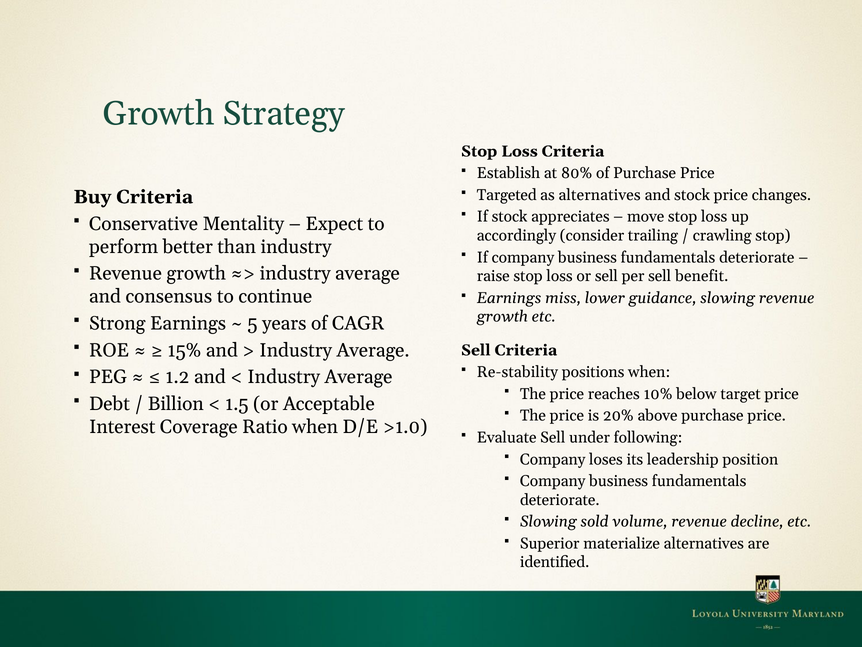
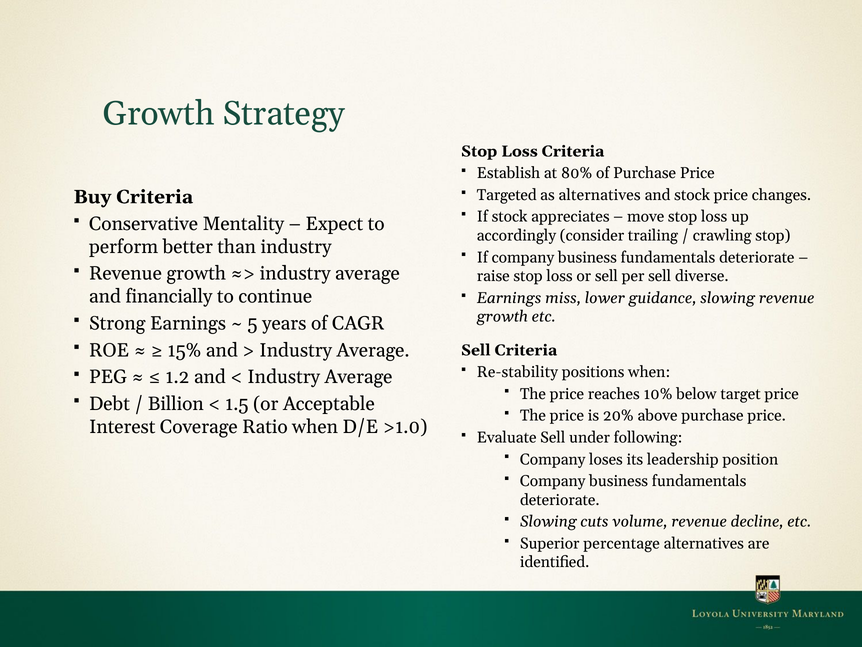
benefit: benefit -> diverse (702, 276)
consensus: consensus -> financially (169, 296)
sold: sold -> cuts (595, 521)
materialize: materialize -> percentage (622, 543)
